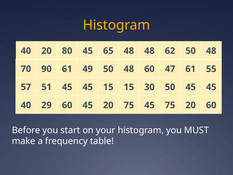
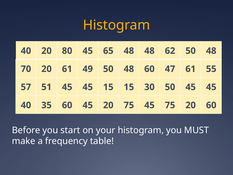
70 90: 90 -> 20 (47, 69)
29: 29 -> 35 (47, 105)
